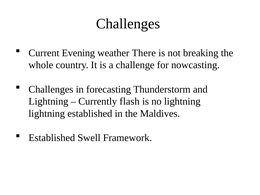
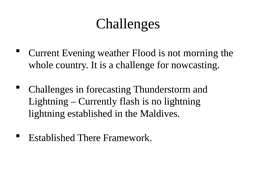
There: There -> Flood (144, 53)
breaking: breaking -> morning (201, 53)
Swell: Swell -> There (89, 138)
